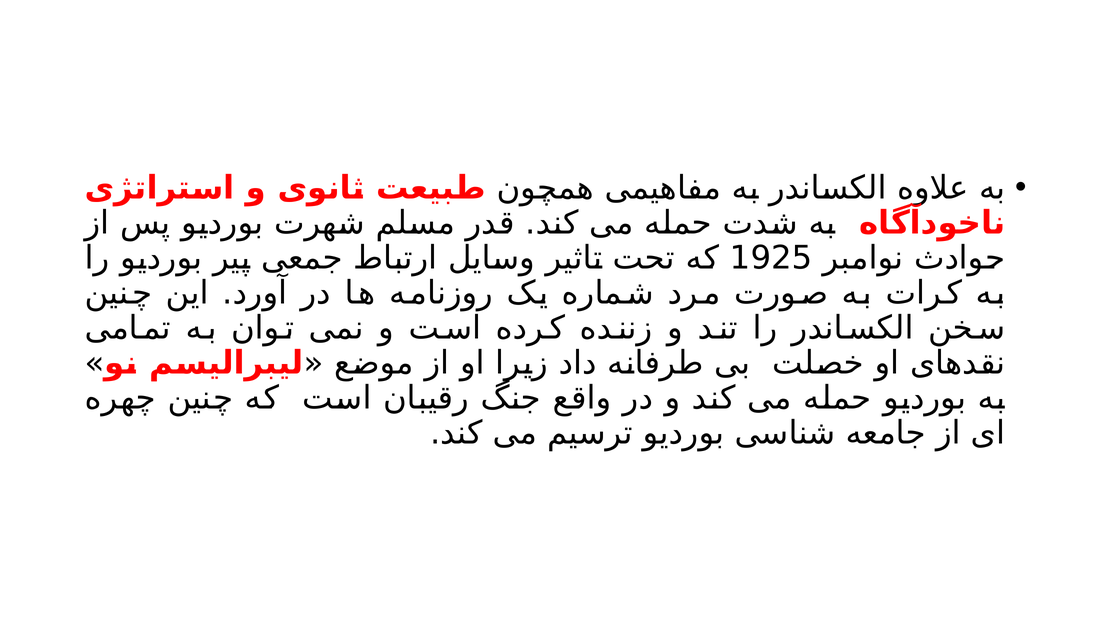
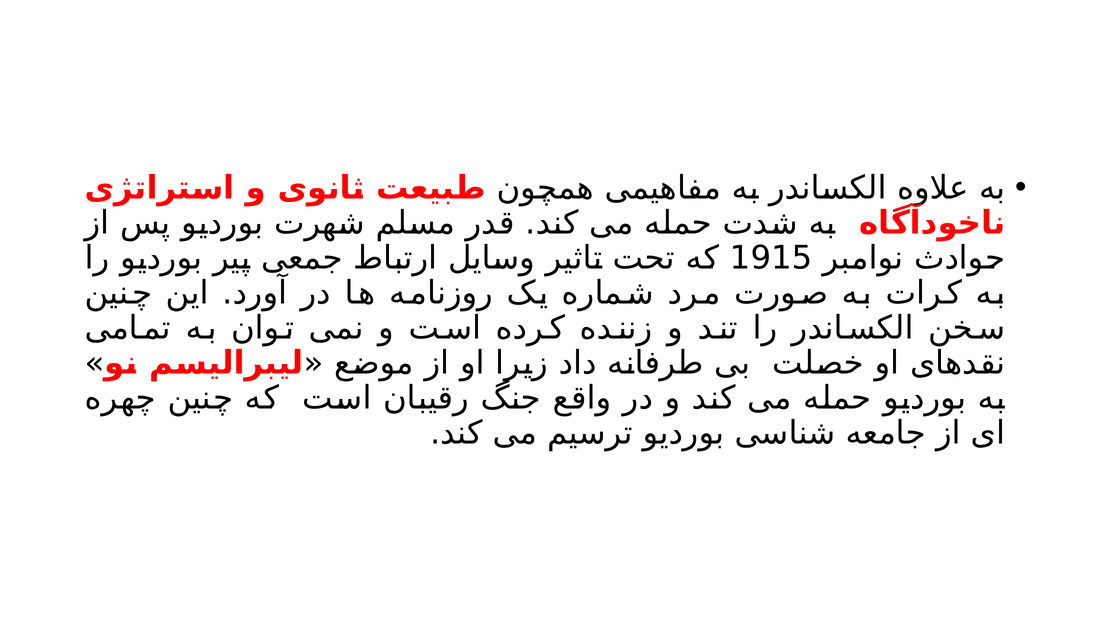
1925: 1925 -> 1915 (771, 258)
